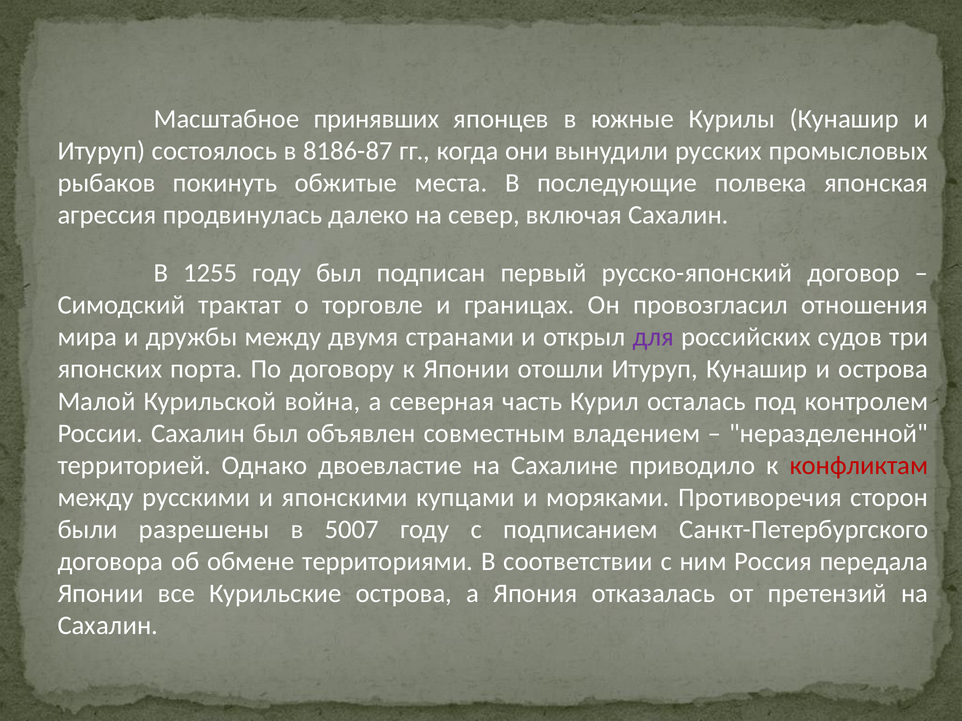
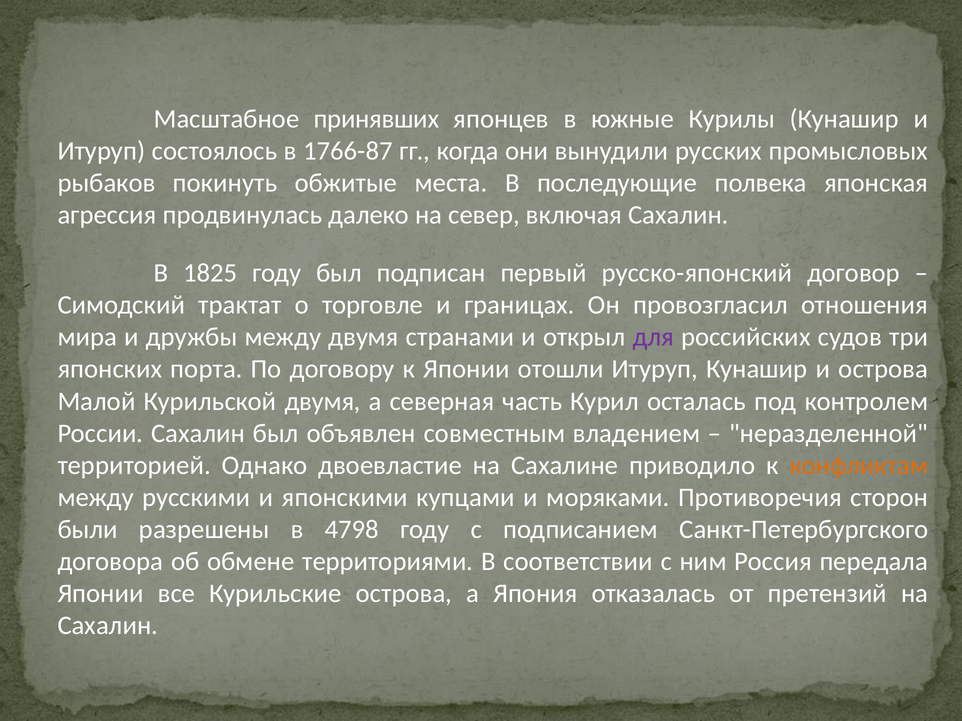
8186-87: 8186-87 -> 1766-87 (348, 151)
1255: 1255 -> 1825 (210, 273)
Курильской война: война -> двумя (323, 402)
конфликтам colour: red -> orange (859, 466)
5007: 5007 -> 4798 (352, 530)
